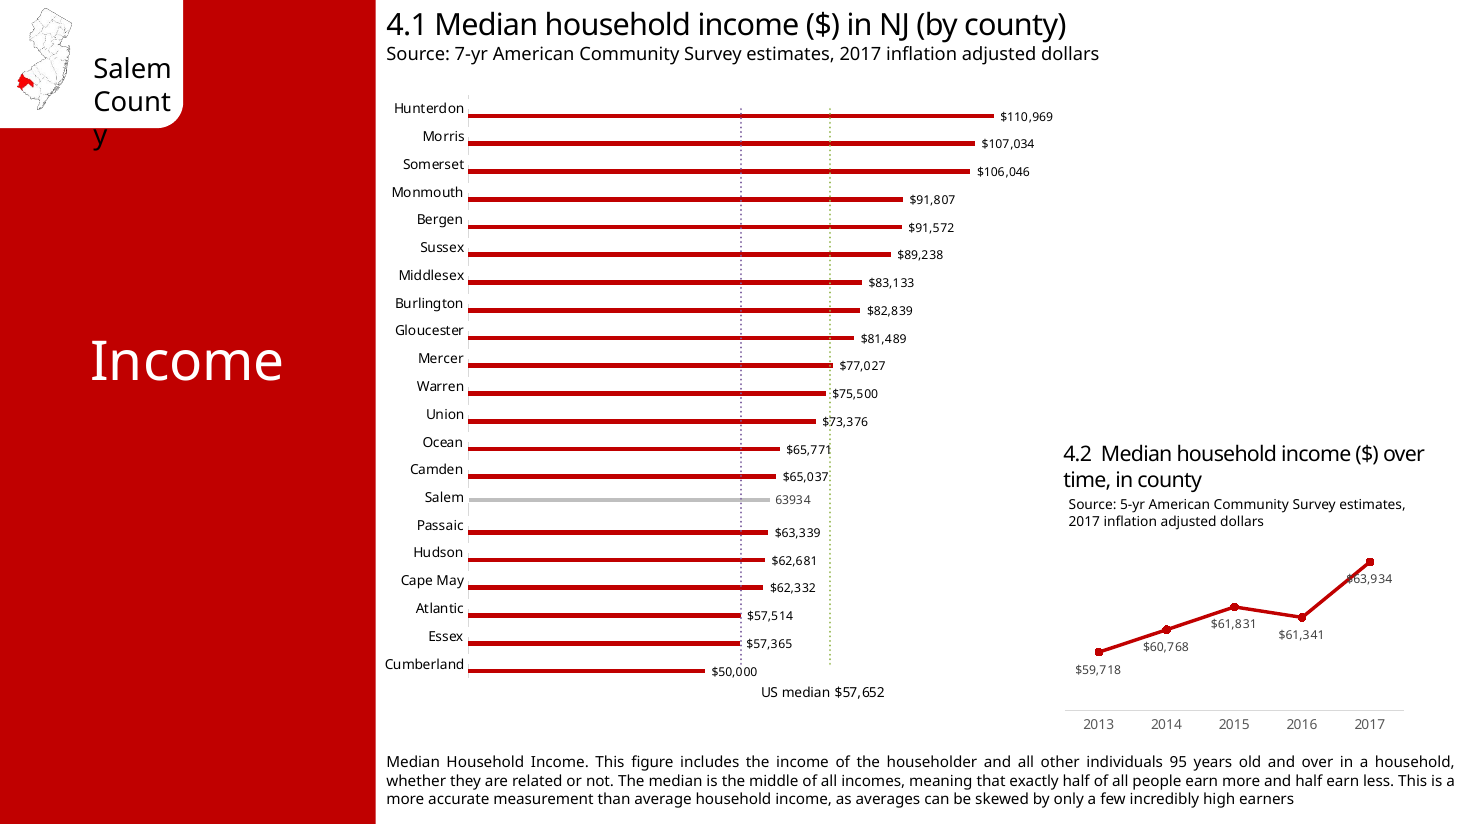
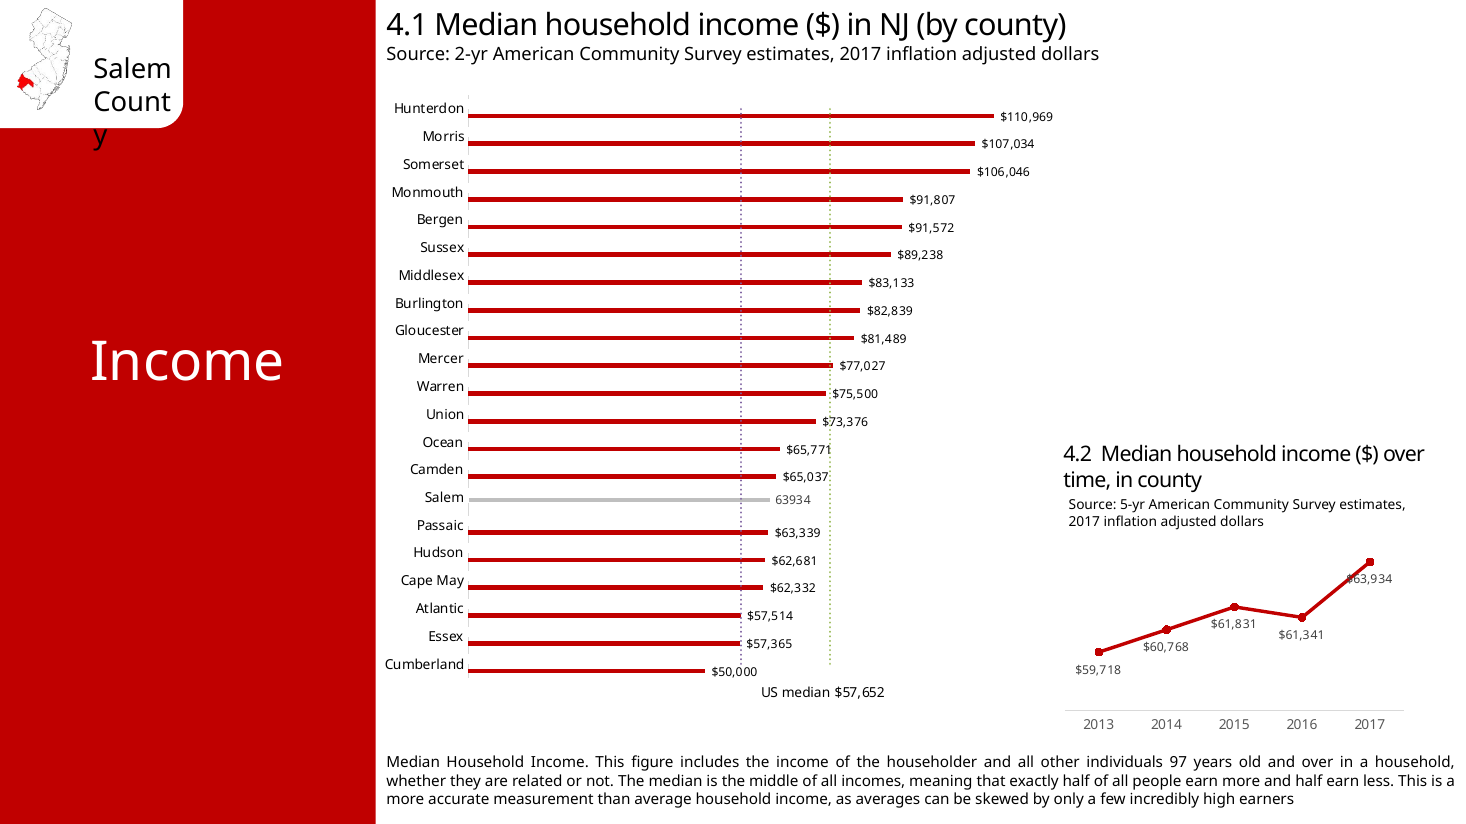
7-yr: 7-yr -> 2-yr (471, 54)
95: 95 -> 97 (1178, 763)
